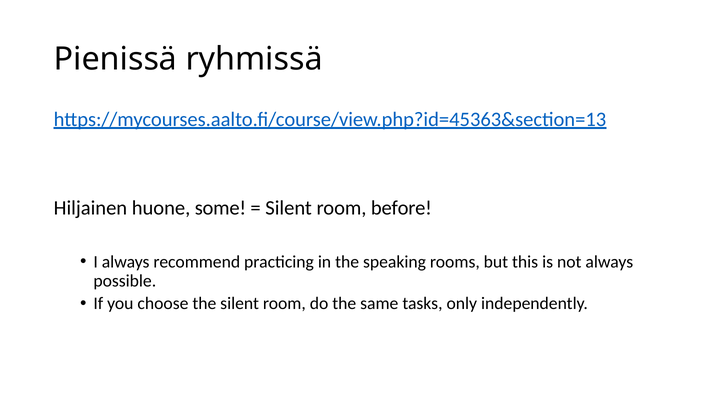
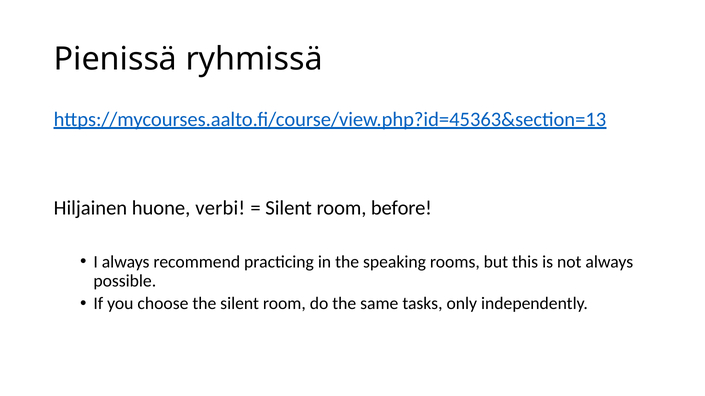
some: some -> verbi (220, 208)
